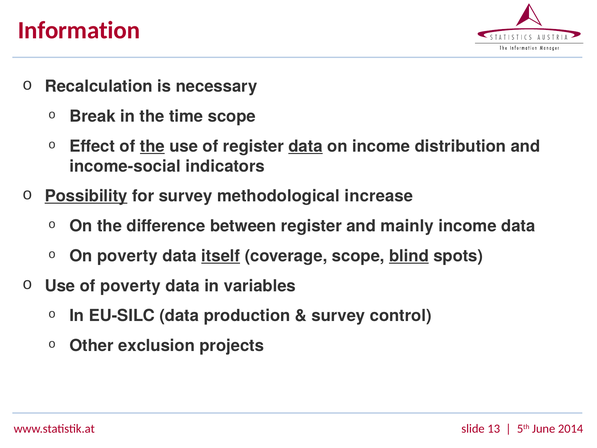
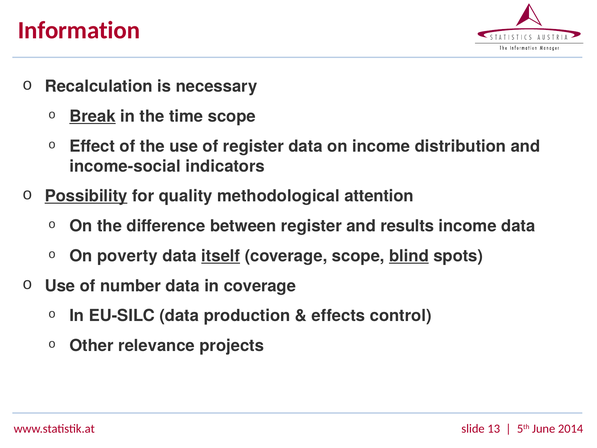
Break underline: none -> present (92, 116)
the underline: present -> none (152, 146)
data underline: present -> none (305, 146)
for survey: survey -> quality (186, 196)
increase: increase -> attention (379, 196)
mainly: mainly -> results (407, 226)
of poverty: poverty -> number (131, 286)
in variables: variables -> coverage (260, 286)
survey: survey -> effects (338, 316)
exclusion: exclusion -> relevance (157, 346)
